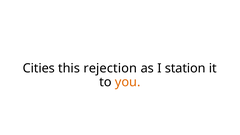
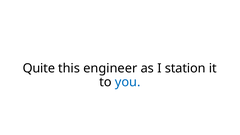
Cities: Cities -> Quite (39, 68)
rejection: rejection -> engineer (110, 68)
you colour: orange -> blue (128, 82)
